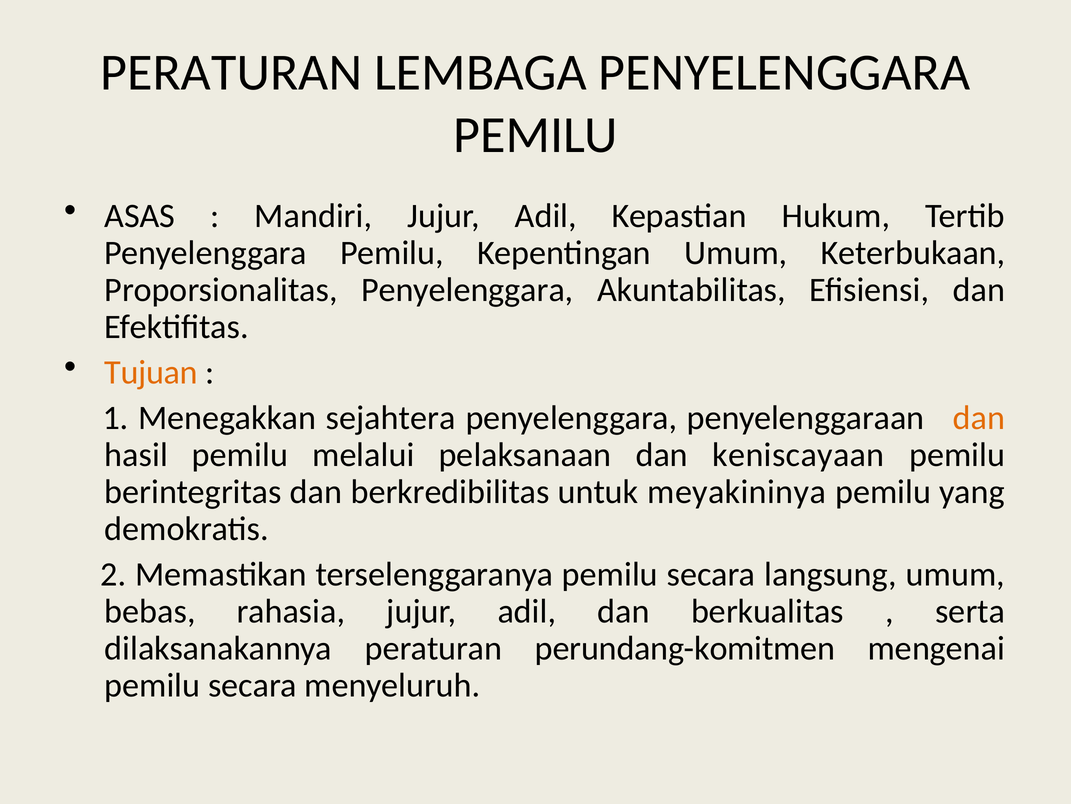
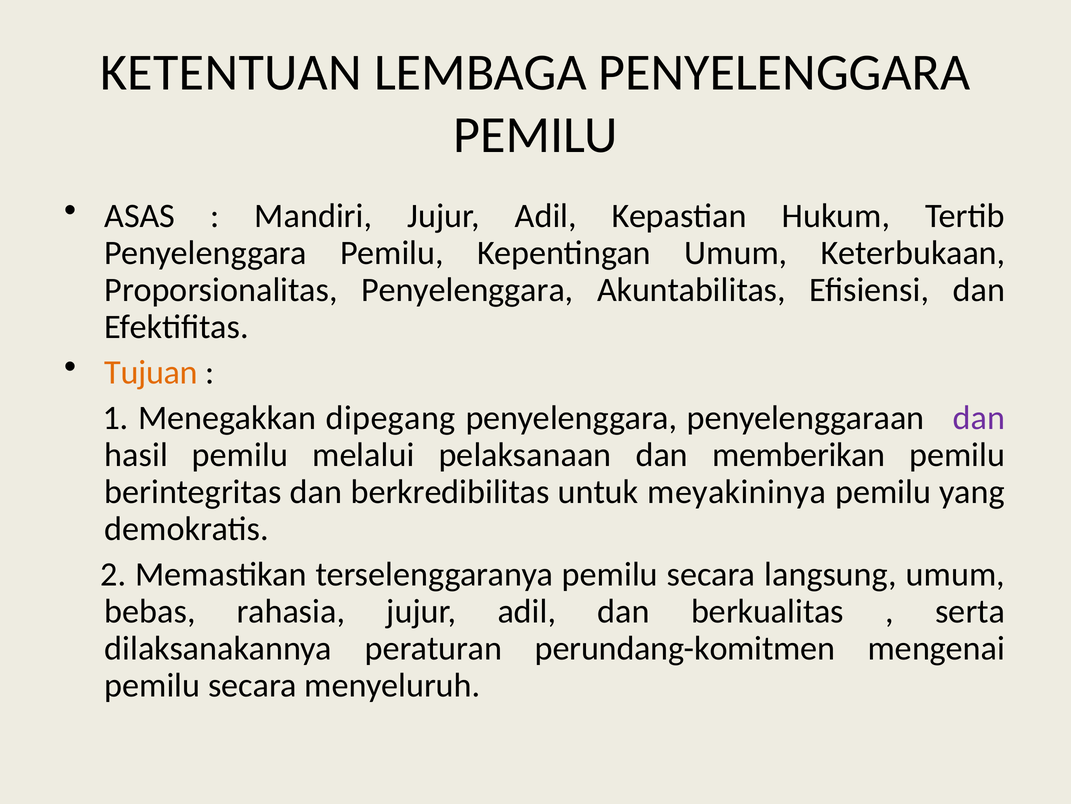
PERATURAN: PERATURAN -> KETENTUAN (231, 72)
sejahtera: sejahtera -> dipegang (391, 417)
dan colour: orange -> purple (979, 417)
keniscayaan: keniscayaan -> memberikan (799, 454)
